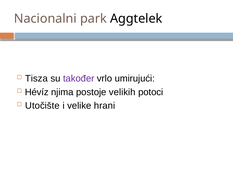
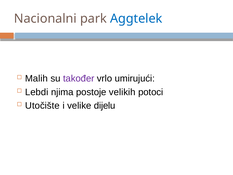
Aggtelek colour: black -> blue (136, 19)
Tisza: Tisza -> Malih (36, 78)
Hévíz: Hévíz -> Lebdi (37, 92)
hrani: hrani -> dijelu (105, 105)
